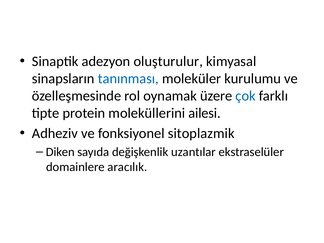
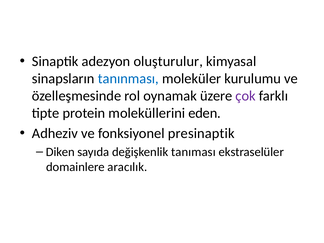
çok colour: blue -> purple (246, 96)
ailesi: ailesi -> eden (205, 113)
sitoplazmik: sitoplazmik -> presinaptik (201, 133)
uzantılar: uzantılar -> tanıması (193, 152)
